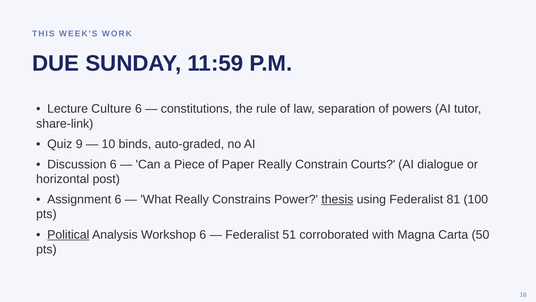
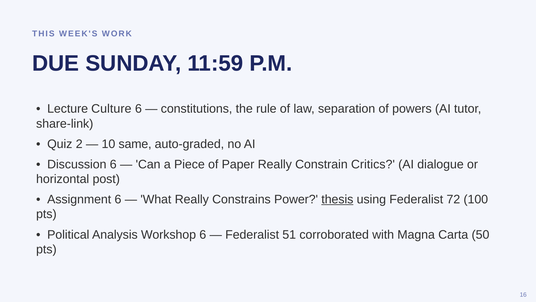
9: 9 -> 2 (79, 144)
binds: binds -> same (135, 144)
Courts: Courts -> Critics (373, 164)
81: 81 -> 72 (453, 199)
Political underline: present -> none (68, 234)
